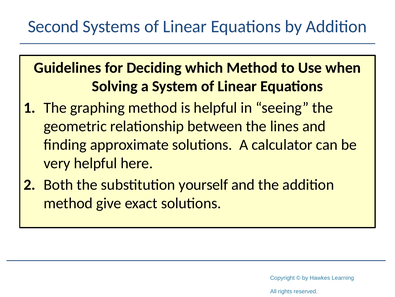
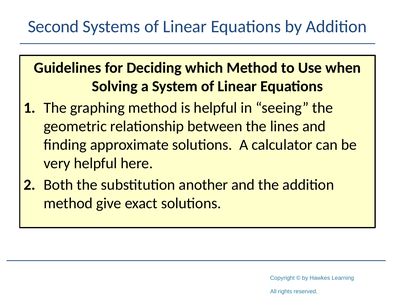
yourself: yourself -> another (203, 184)
